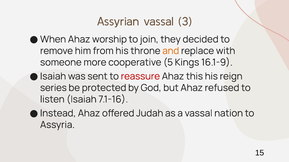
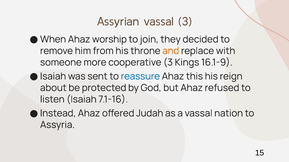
cooperative 5: 5 -> 3 (168, 63)
reassure colour: red -> blue (140, 77)
series: series -> about (53, 88)
